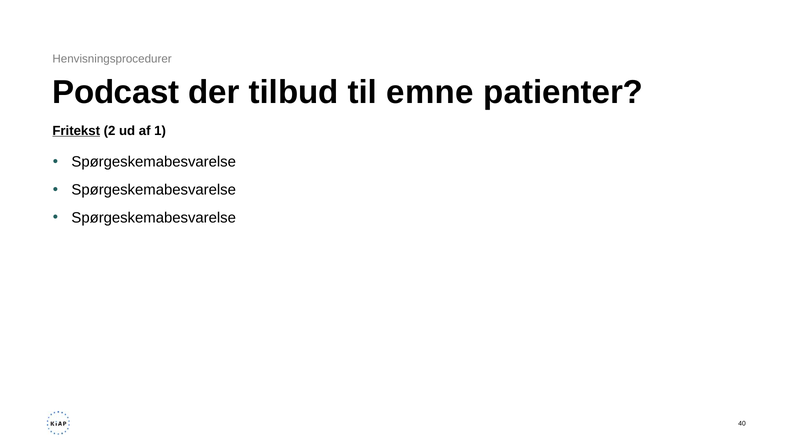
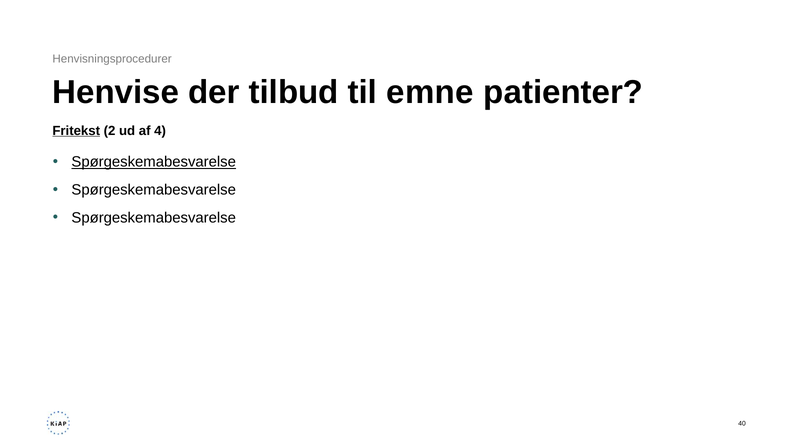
Podcast: Podcast -> Henvise (116, 92)
1: 1 -> 4 (160, 131)
Spørgeskemabesvarelse underline: none -> present (154, 162)
